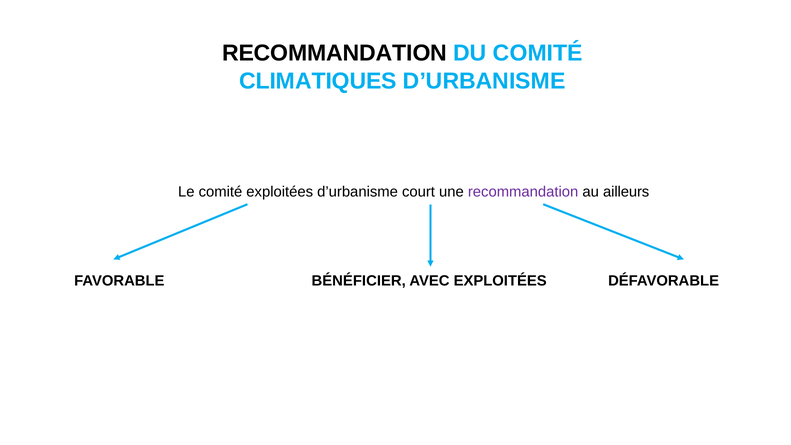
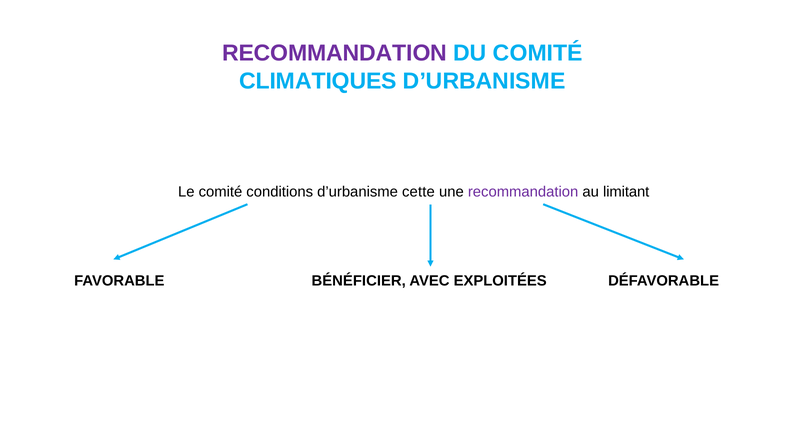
RECOMMANDATION colour: black -> purple (335, 53)
comité exploitées: exploitées -> conditions (280, 192)
court: court -> cette (418, 192)
ailleurs: ailleurs -> limitant (626, 192)
